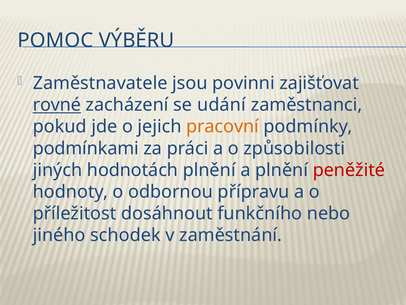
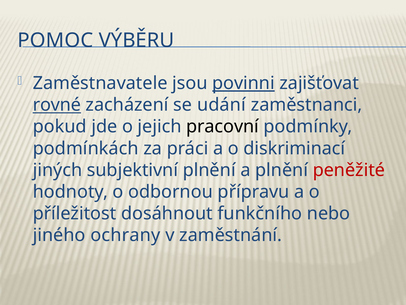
povinni underline: none -> present (243, 83)
pracovní colour: orange -> black (223, 126)
podmínkami: podmínkami -> podmínkách (86, 148)
způsobilosti: způsobilosti -> diskriminací (294, 148)
hodnotách: hodnotách -> subjektivní (133, 170)
schodek: schodek -> ochrany (125, 235)
